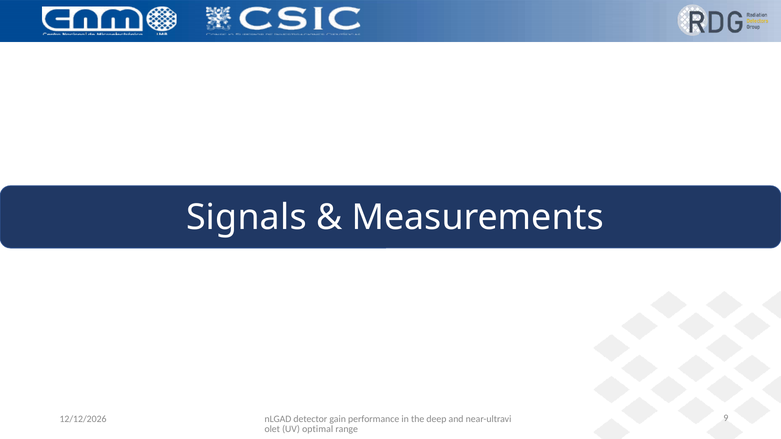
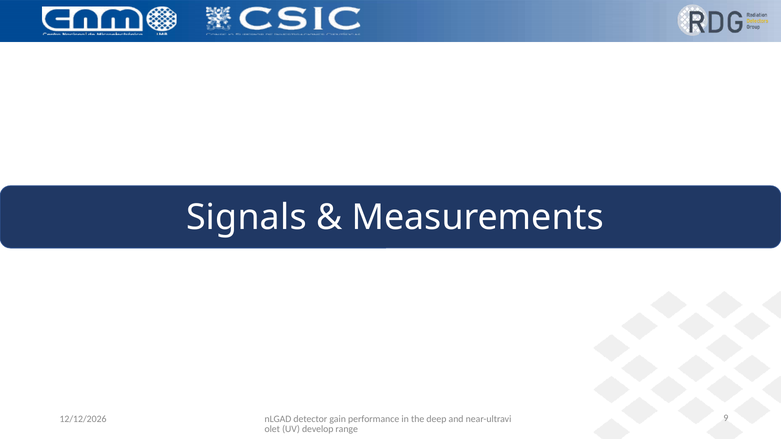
optimal: optimal -> develop (318, 429)
